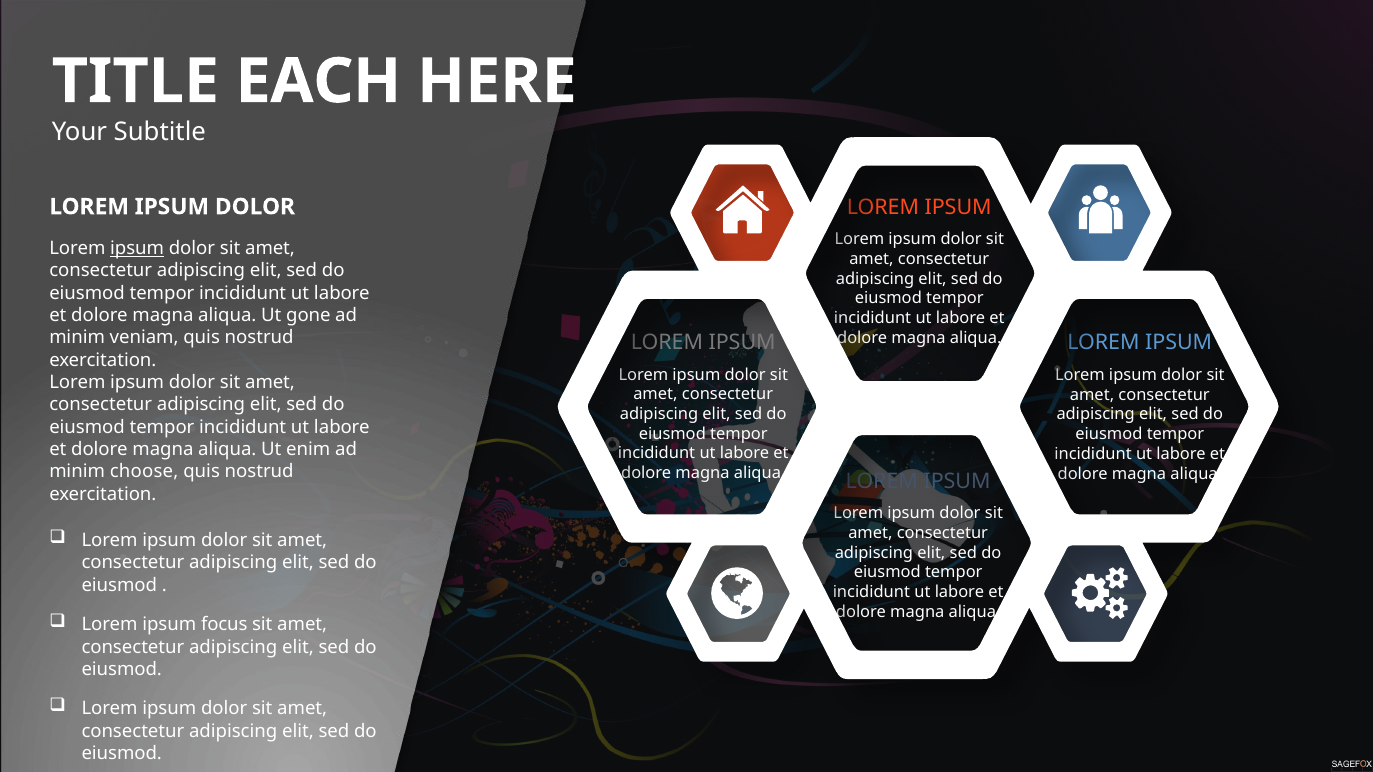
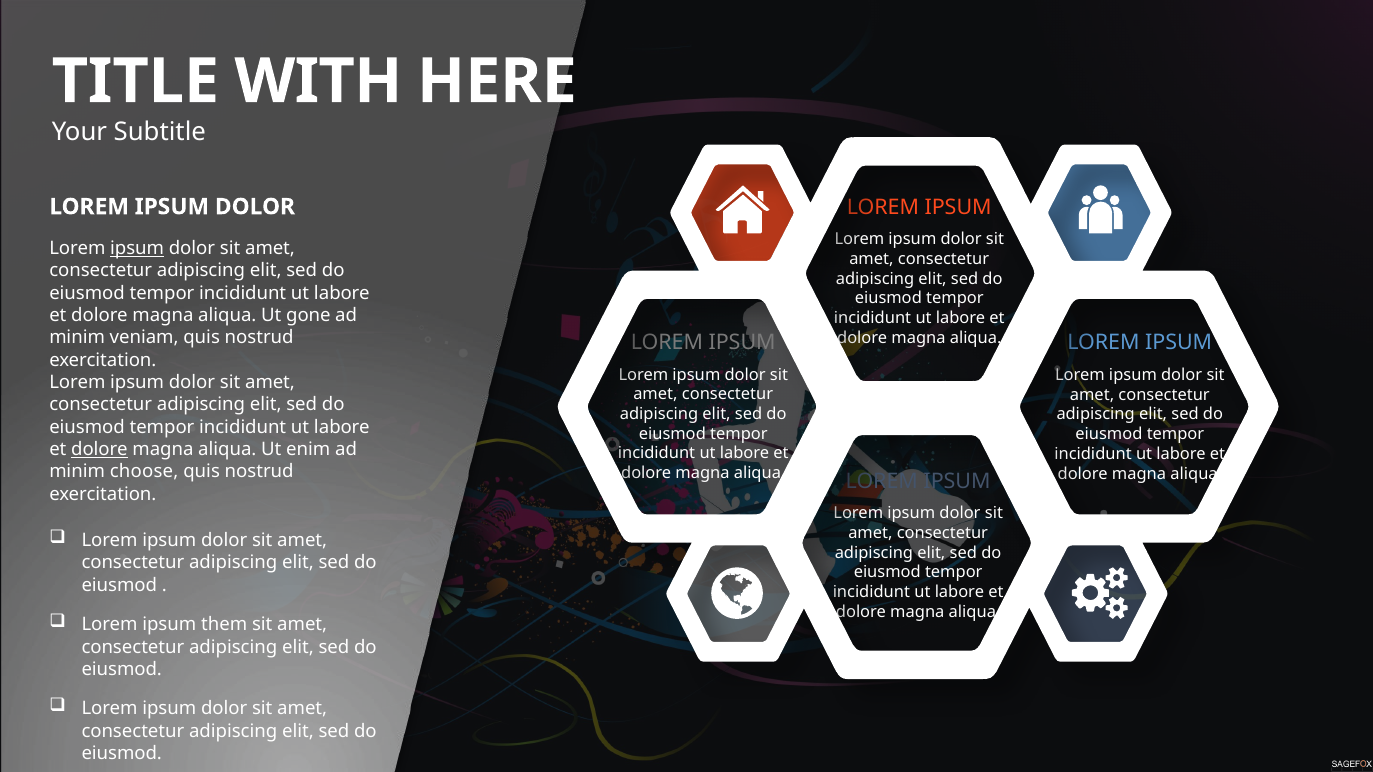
EACH: EACH -> WITH (318, 81)
dolore underline: none -> present (99, 450)
focus: focus -> them (224, 625)
